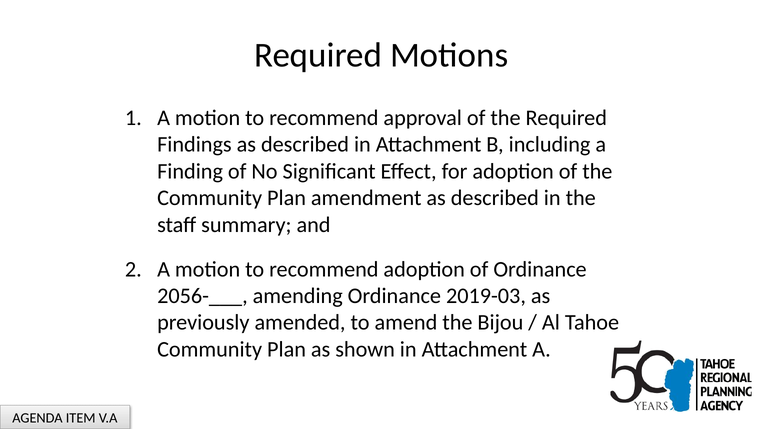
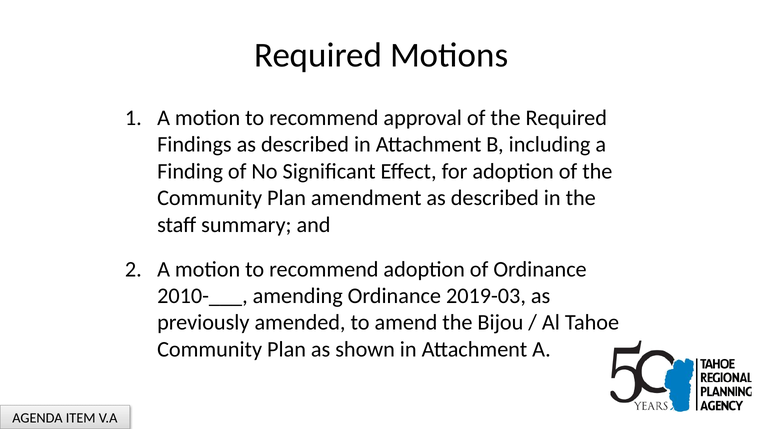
2056-___: 2056-___ -> 2010-___ (202, 296)
